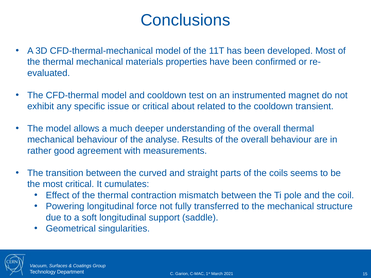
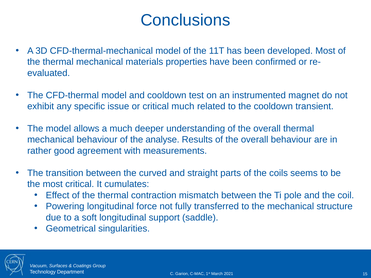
critical about: about -> much (183, 106)
